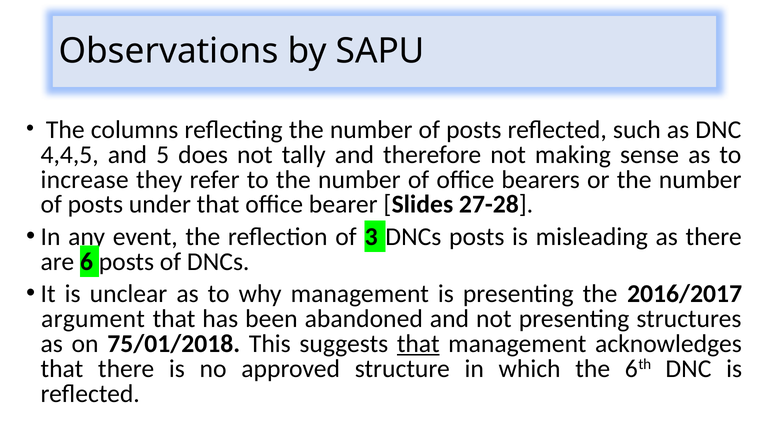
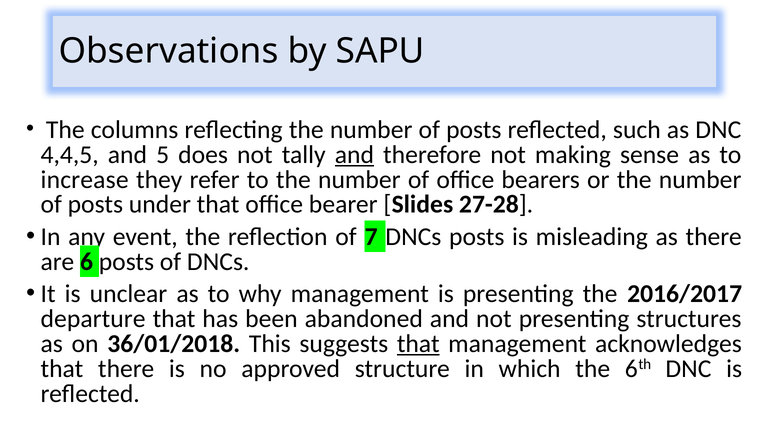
and underline: none -> present (354, 154)
3: 3 -> 7 (371, 236)
argument: argument -> departure (93, 318)
75/01/2018: 75/01/2018 -> 36/01/2018 (174, 343)
